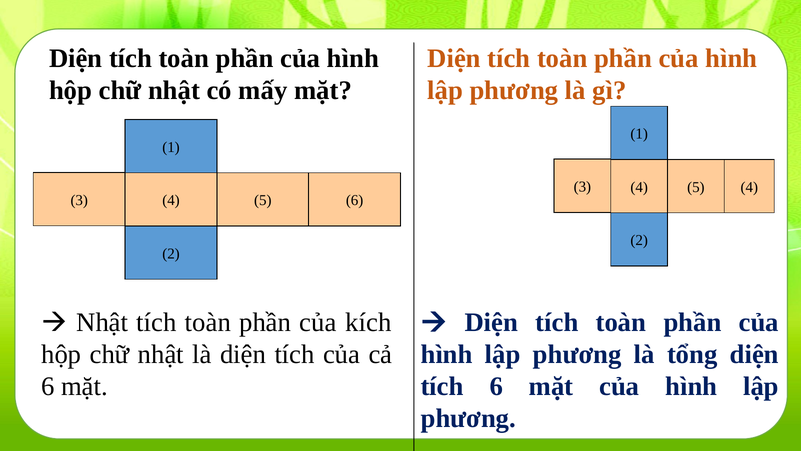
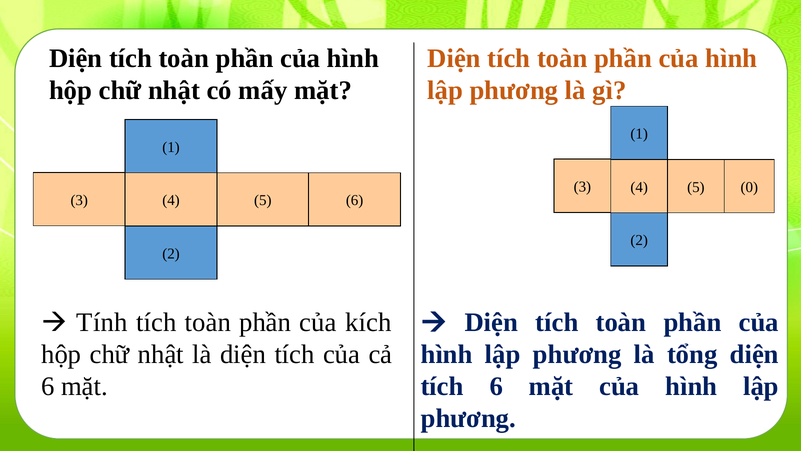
4 4: 4 -> 0 (749, 187)
Nhật: Nhật -> Tính (102, 322)
